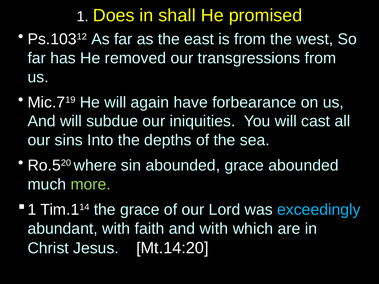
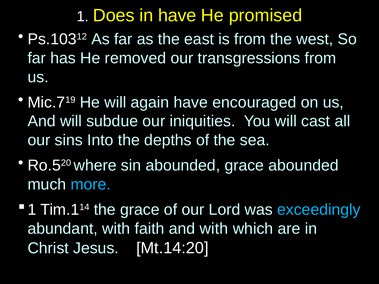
in shall: shall -> have (177, 15)
forbearance: forbearance -> encouraged (254, 102)
more colour: light green -> light blue (91, 185)
